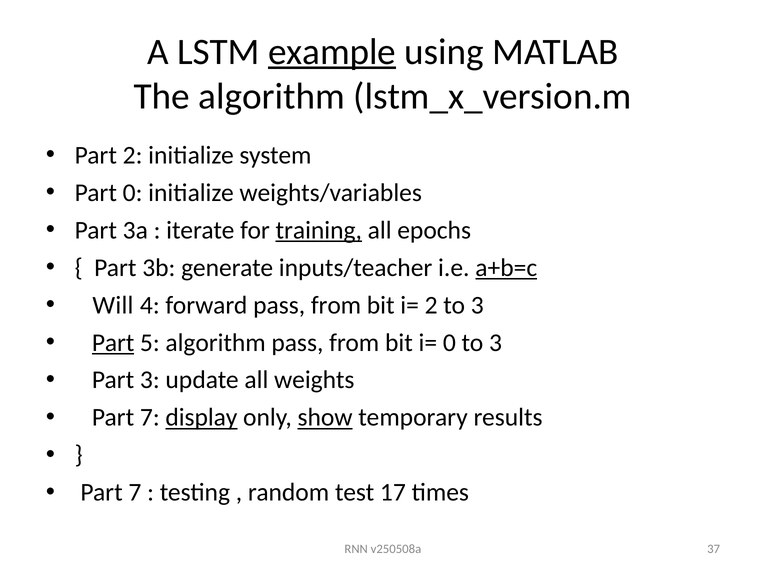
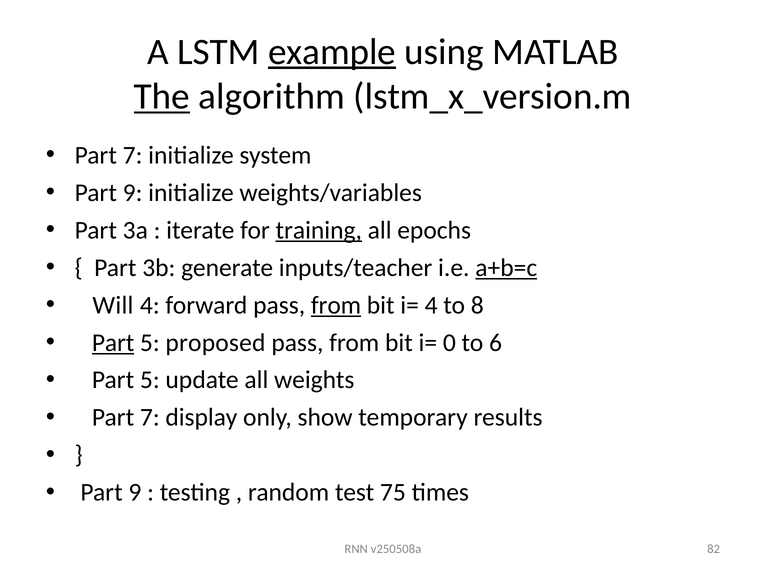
The underline: none -> present (162, 96)
2: 2 -> 7 (133, 155)
0: 0 -> 9 (133, 192)
from underline: none -> present (336, 305)
i= 2: 2 -> 4 (431, 305)
3: 3 -> 8 (477, 305)
5 algorithm: algorithm -> proposed (215, 342)
0 to 3: 3 -> 6 (496, 342)
3: 3 -> 5 (150, 380)
display underline: present -> none (201, 417)
show underline: present -> none (325, 417)
7: 7 -> 9 (135, 492)
17: 17 -> 75 (393, 492)
37: 37 -> 82 (714, 549)
